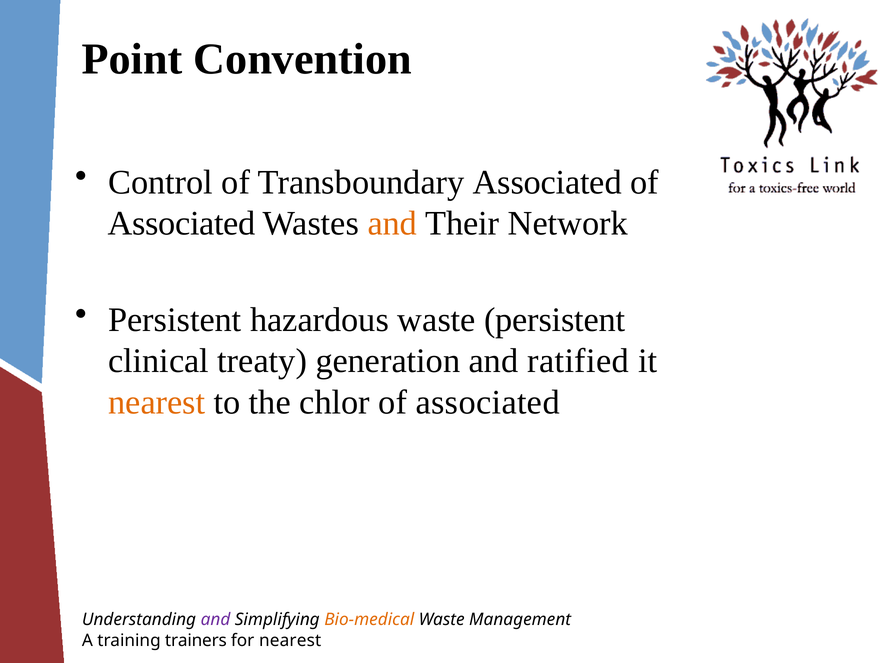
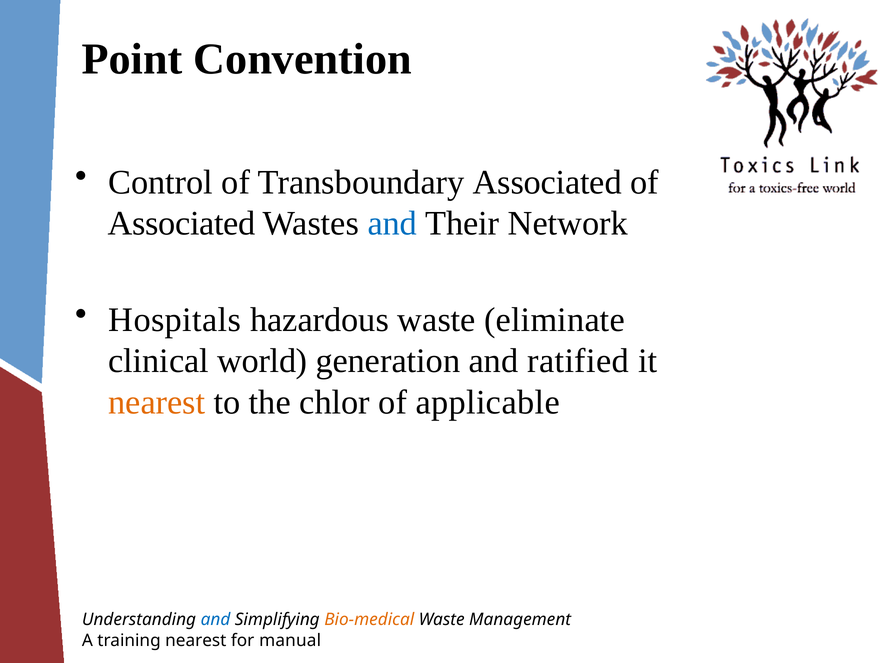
and colour: orange -> blue (392, 223)
Persistent: Persistent -> Hospitals (175, 320)
waste persistent: persistent -> eliminate (554, 320)
treaty: treaty -> world (262, 361)
associated: associated -> applicable (488, 402)
and colour: purple -> blue (215, 620)
training trainers: trainers -> nearest (196, 640)
for nearest: nearest -> manual (290, 640)
